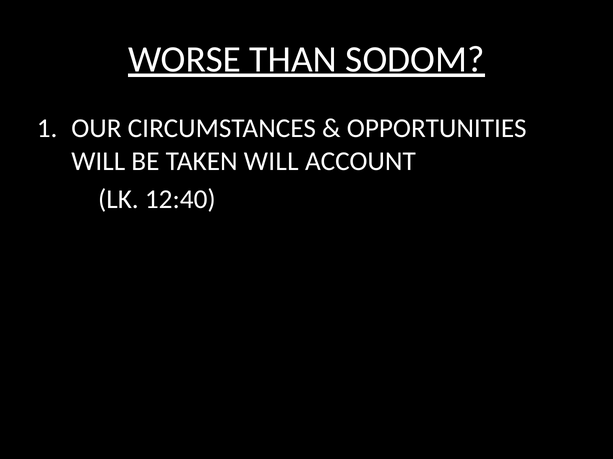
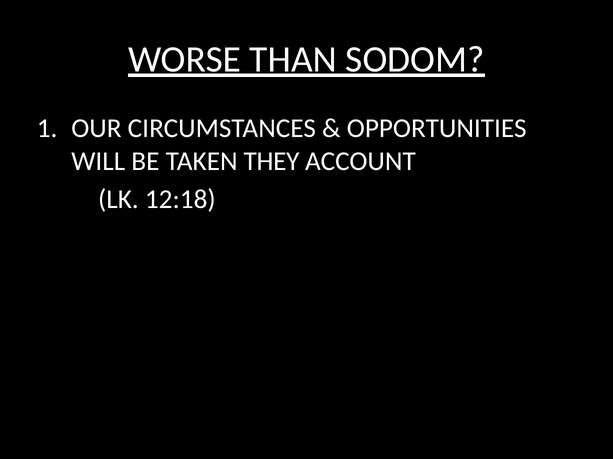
TAKEN WILL: WILL -> THEY (272, 161)
12:40: 12:40 -> 12:18 (180, 199)
